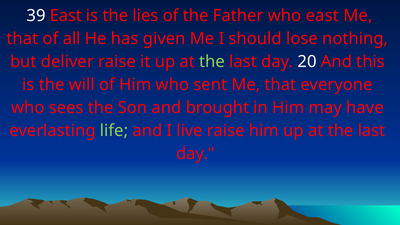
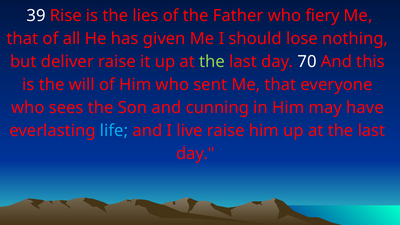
39 East: East -> Rise (66, 16)
who east: east -> fiery (322, 16)
20: 20 -> 70 (307, 62)
brought: brought -> cunning (217, 108)
life colour: light green -> light blue (114, 131)
